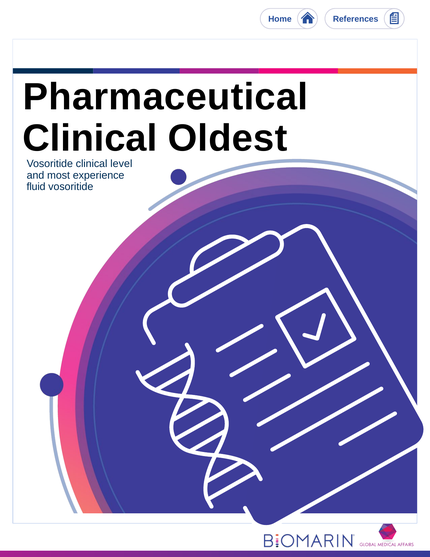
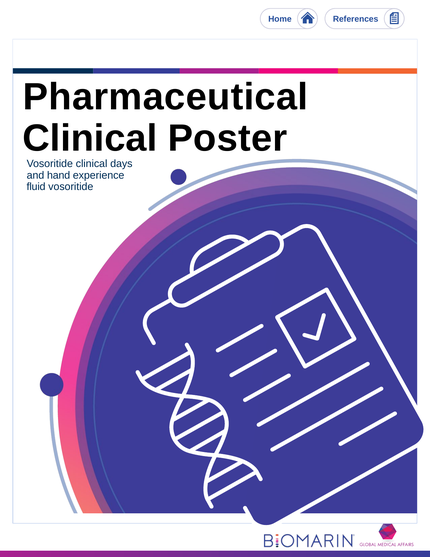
Oldest: Oldest -> Poster (228, 138)
level: level -> days (121, 164)
most: most -> hand (59, 175)
